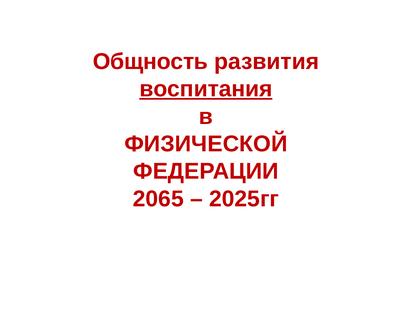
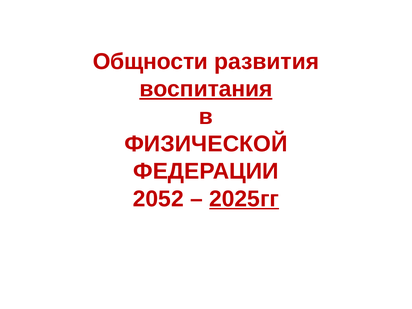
Общность: Общность -> Общности (150, 62)
2065: 2065 -> 2052 (158, 199)
2025гг underline: none -> present (244, 199)
